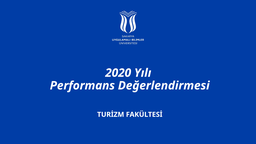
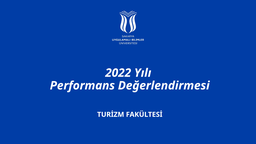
2020: 2020 -> 2022 (118, 73)
